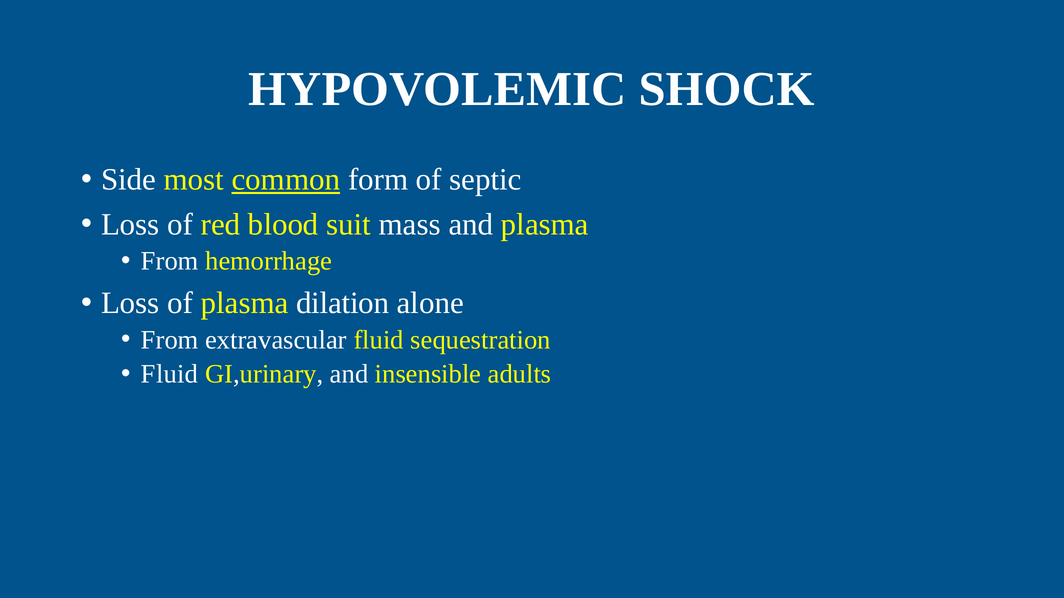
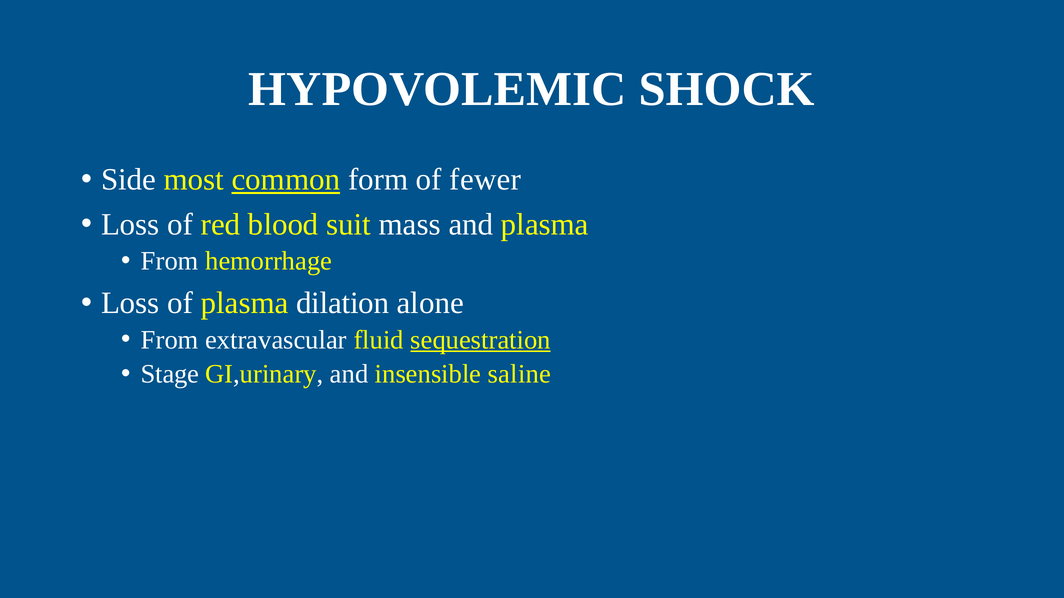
septic: septic -> fewer (485, 180)
sequestration underline: none -> present (481, 340)
Fluid: Fluid -> Stage (170, 374)
adults: adults -> saline (519, 374)
